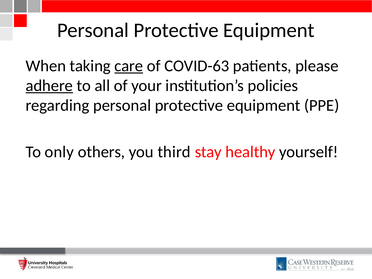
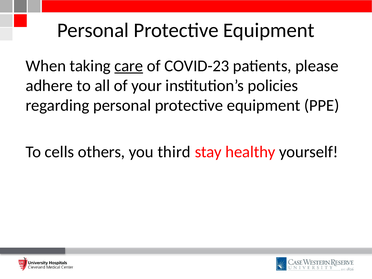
COVID-63: COVID-63 -> COVID-23 (197, 66)
adhere underline: present -> none (49, 86)
only: only -> cells (59, 152)
